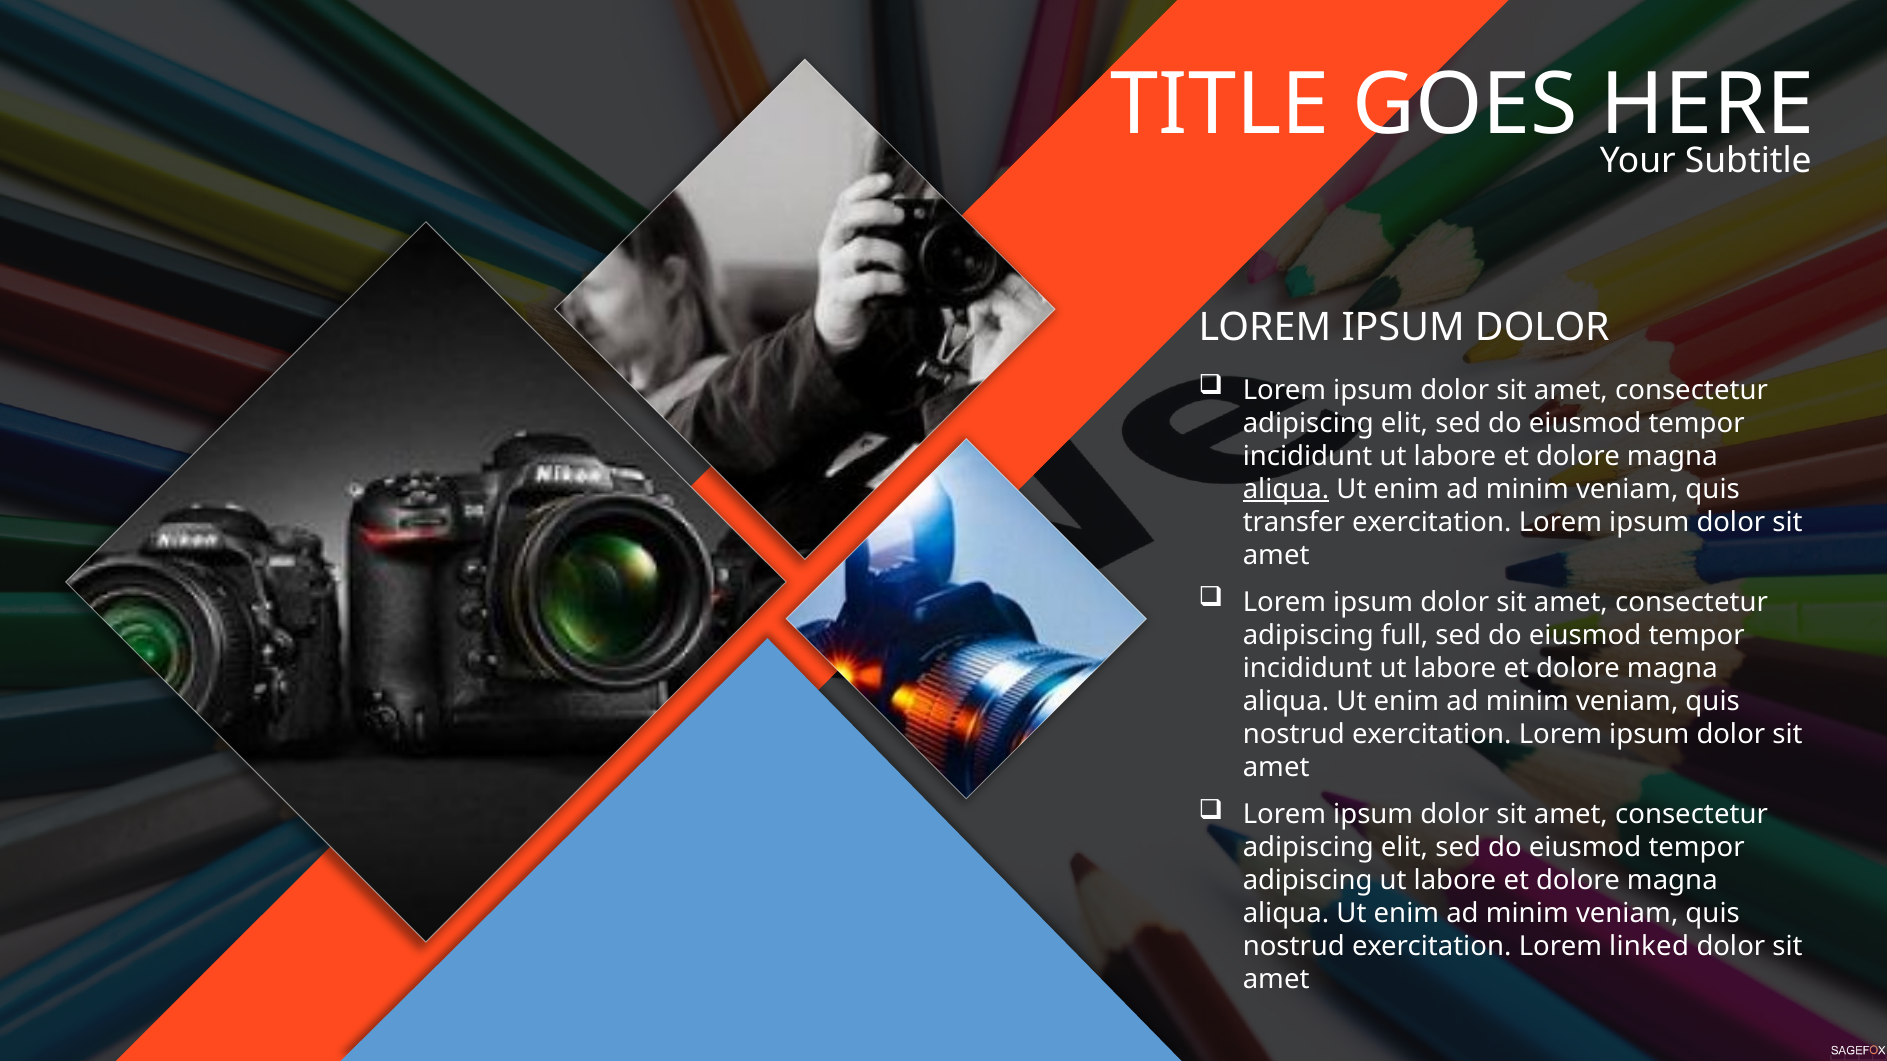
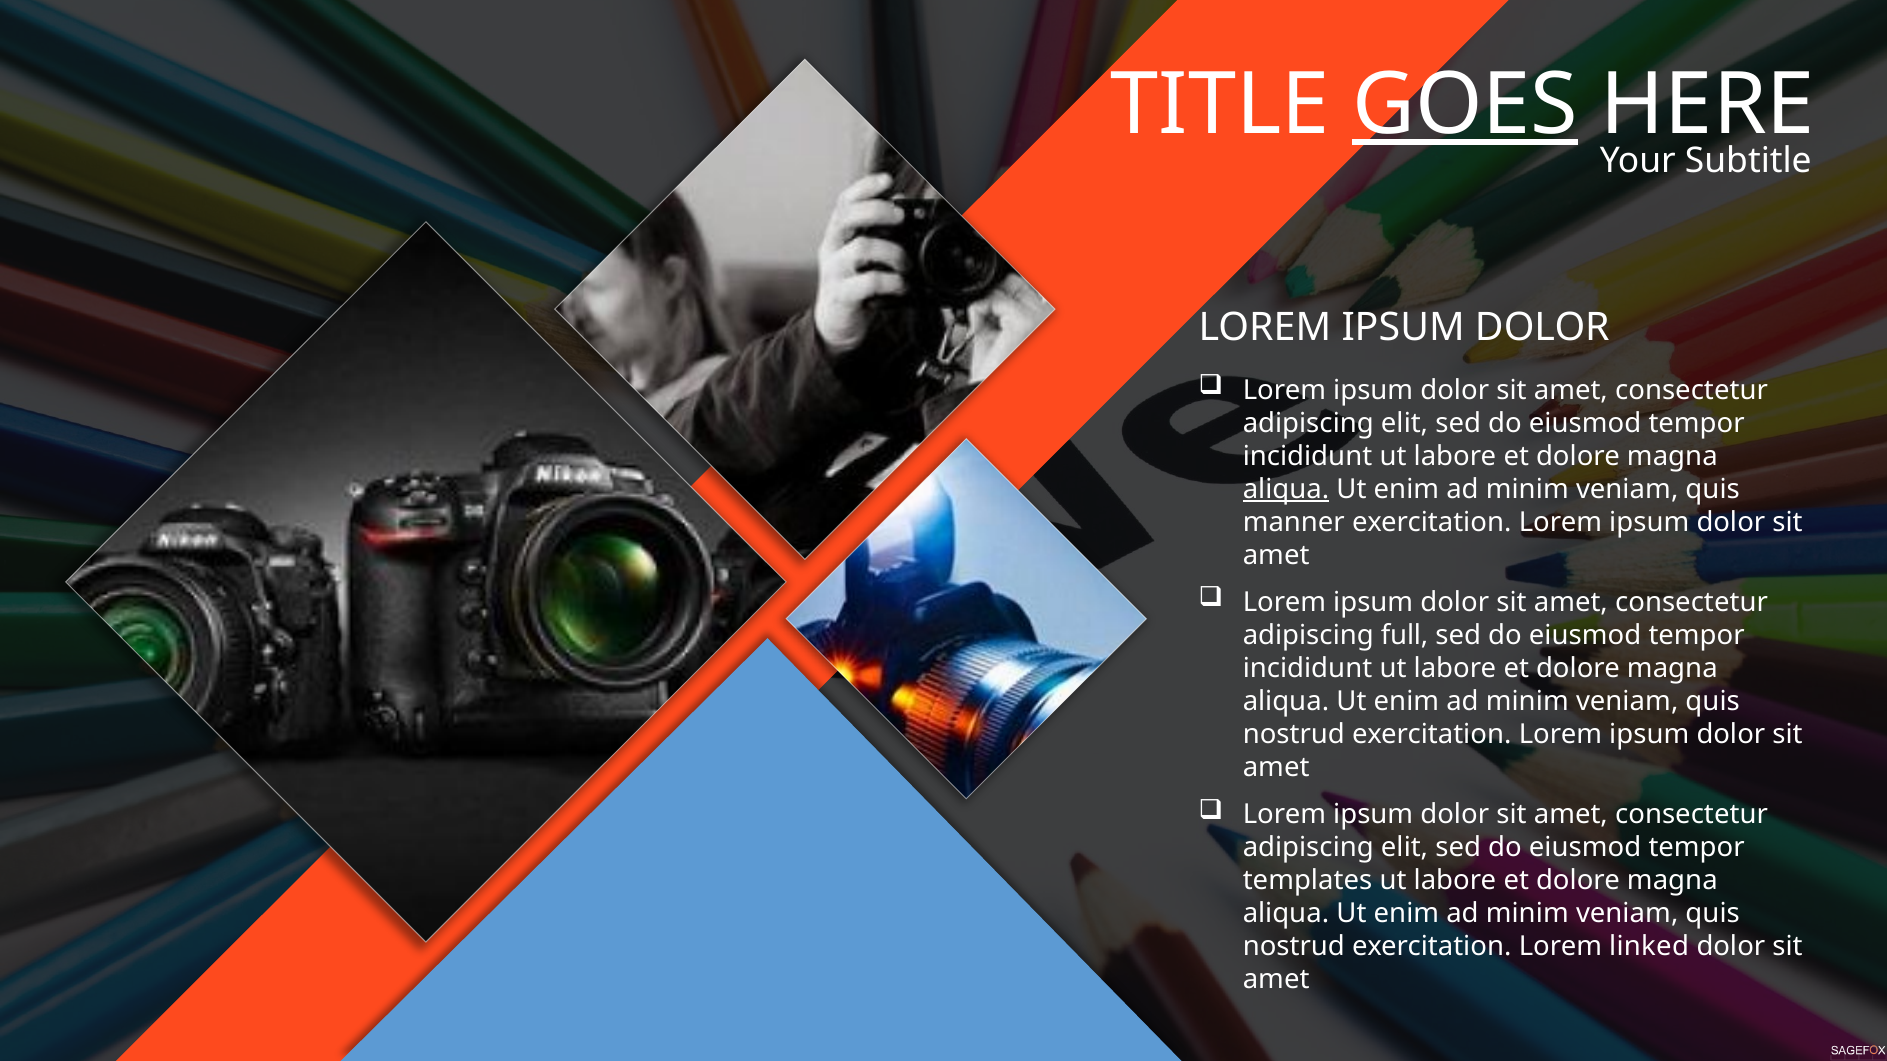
GOES underline: none -> present (1465, 105)
transfer: transfer -> manner (1294, 522)
adipiscing: adipiscing -> templates (1308, 881)
